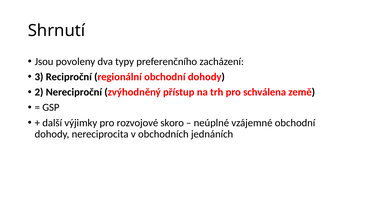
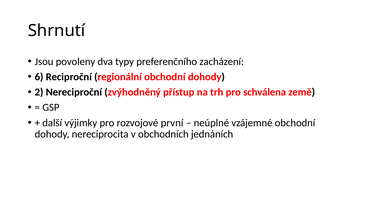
3: 3 -> 6 (39, 77)
skoro: skoro -> první (172, 123)
